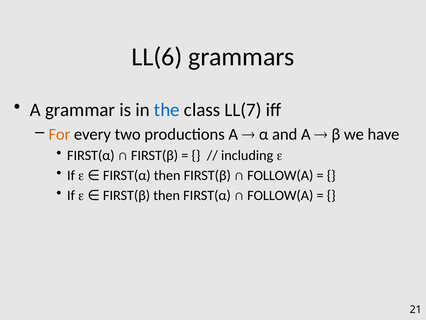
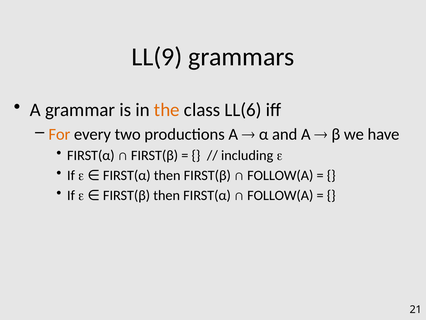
LL(6: LL(6 -> LL(9 (157, 57)
the colour: blue -> orange (167, 110)
LL(7: LL(7 -> LL(6 (243, 110)
